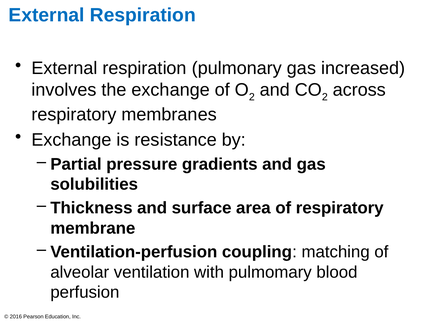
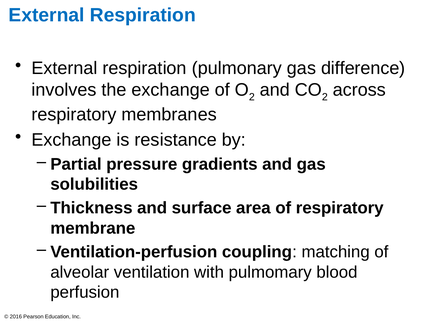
increased: increased -> difference (363, 68)
